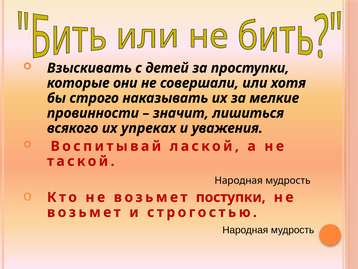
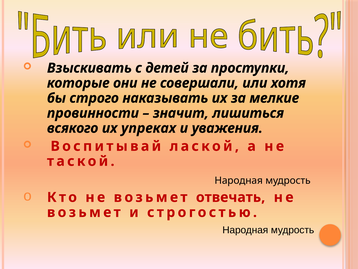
поступки: поступки -> отвечать (231, 197)
